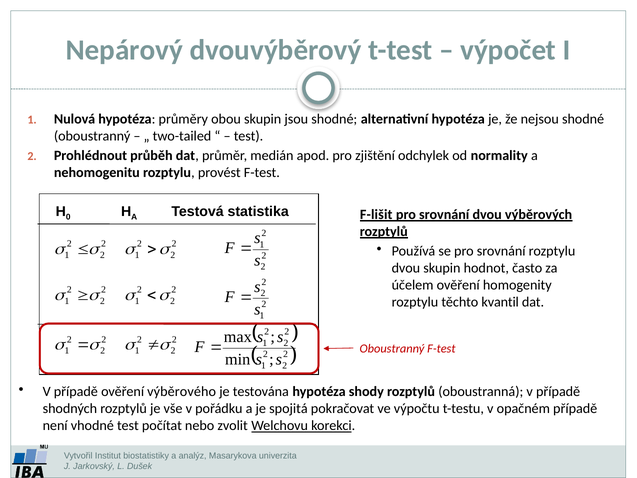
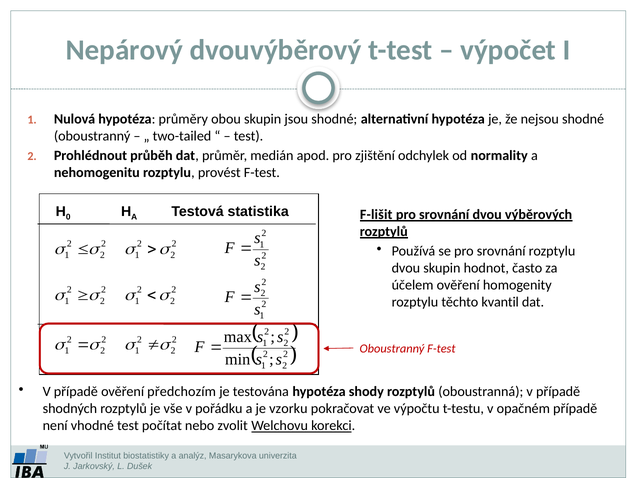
výběrového: výběrového -> předchozím (182, 392)
spojitá: spojitá -> vzorku (288, 409)
